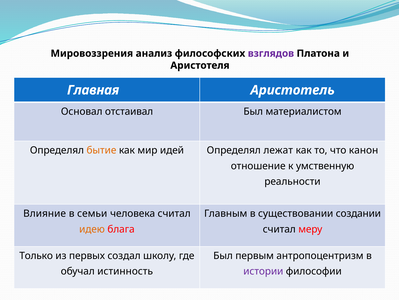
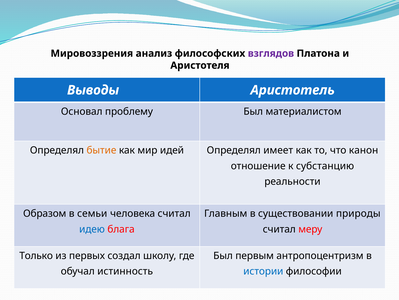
Главная: Главная -> Выводы (93, 90)
отстаивал: отстаивал -> проблему (129, 111)
лежат: лежат -> имеет (278, 150)
умственную: умственную -> субстанцию (325, 166)
Влияние: Влияние -> Образом (45, 213)
создании: создании -> природы (358, 213)
идею colour: orange -> blue (92, 229)
истории colour: purple -> blue (263, 271)
